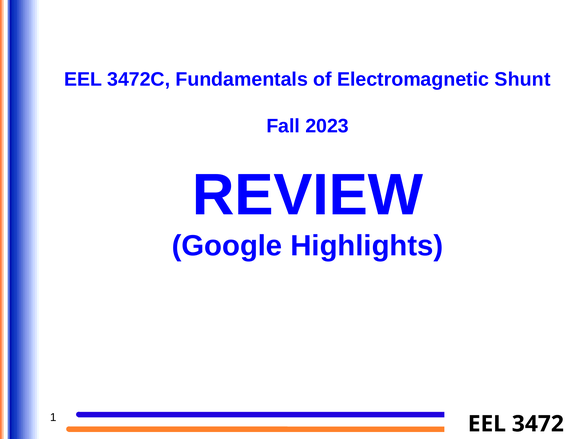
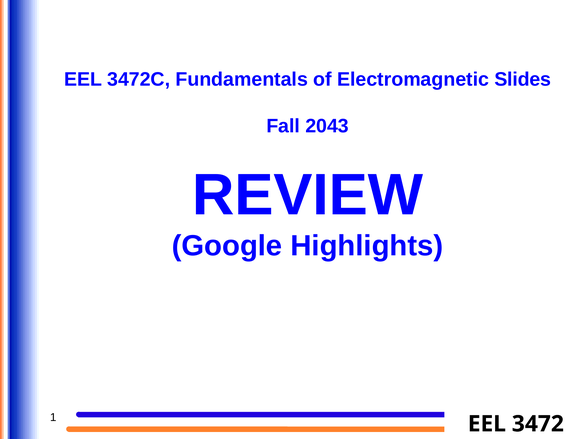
Shunt: Shunt -> Slides (523, 79)
2023: 2023 -> 2043 (327, 126)
